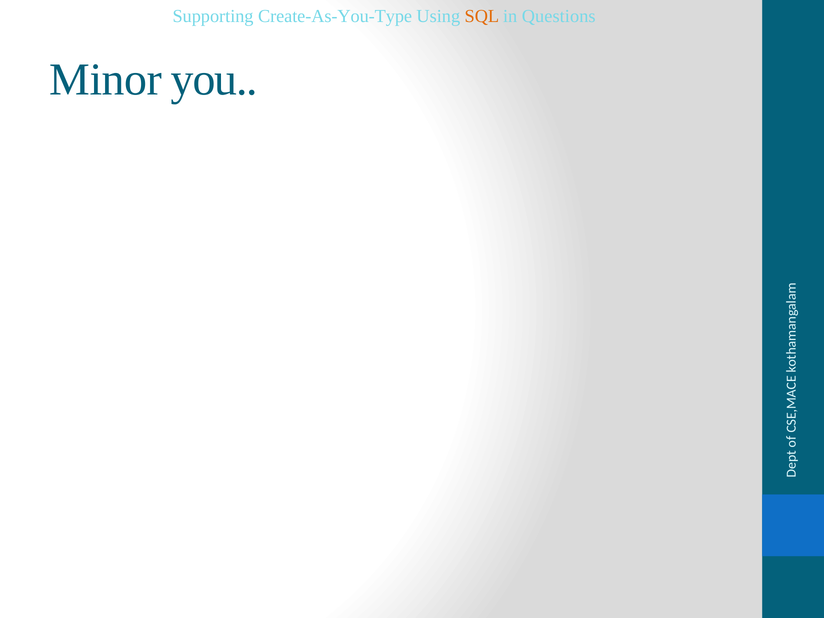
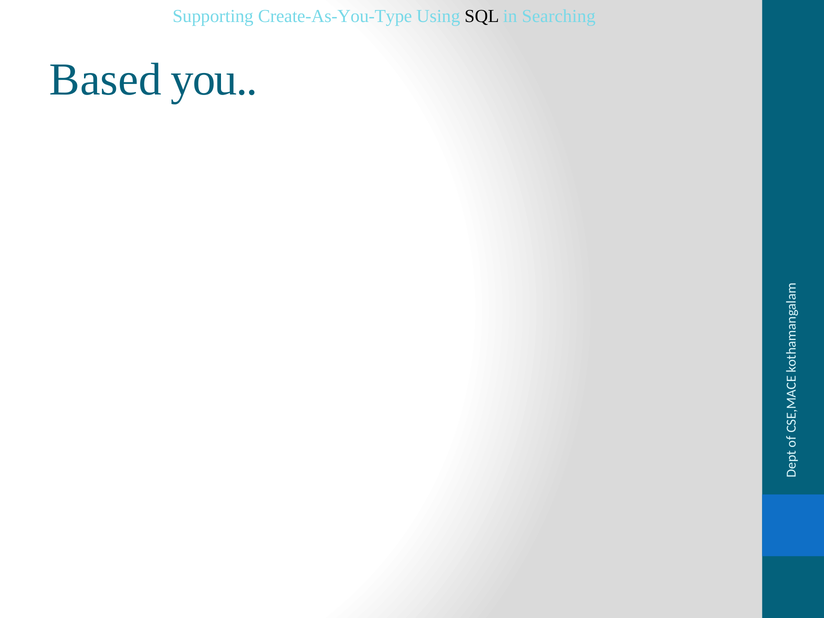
SQL colour: orange -> black (482, 16)
Questions: Questions -> Searching (559, 16)
Minor: Minor -> Based (106, 79)
